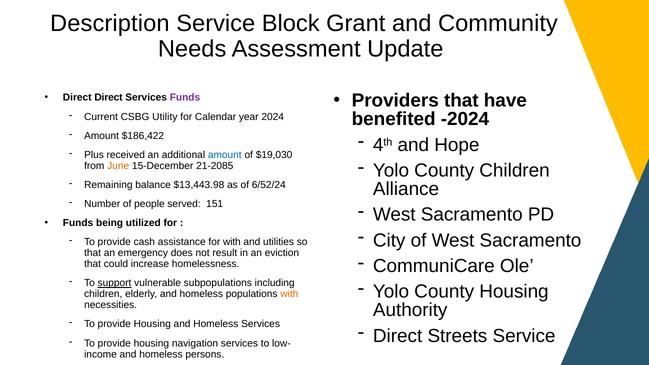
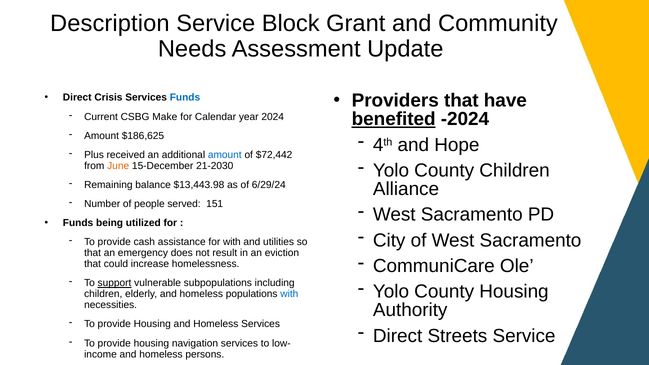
Direct Direct: Direct -> Crisis (108, 98)
Funds colour: purple -> blue (185, 98)
benefited underline: none -> present (394, 119)
Utility: Utility -> Make (165, 117)
$186,422: $186,422 -> $186,625 (143, 136)
$19,030: $19,030 -> $72,442 (274, 155)
21-2085: 21-2085 -> 21-2030 (215, 166)
6/52/24: 6/52/24 -> 6/29/24 (269, 185)
with colour: orange -> blue (289, 294)
